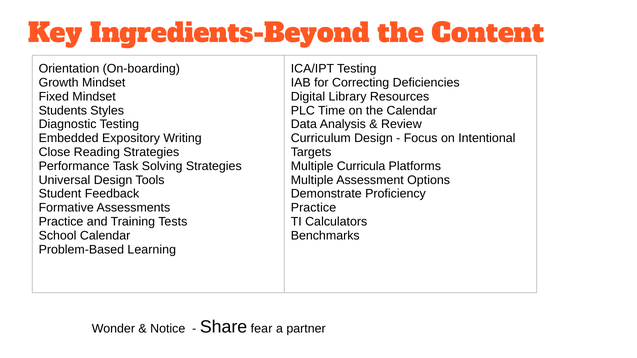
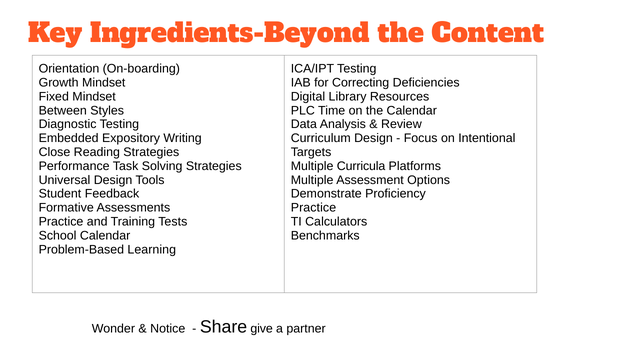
Students: Students -> Between (63, 111)
fear: fear -> give (262, 329)
